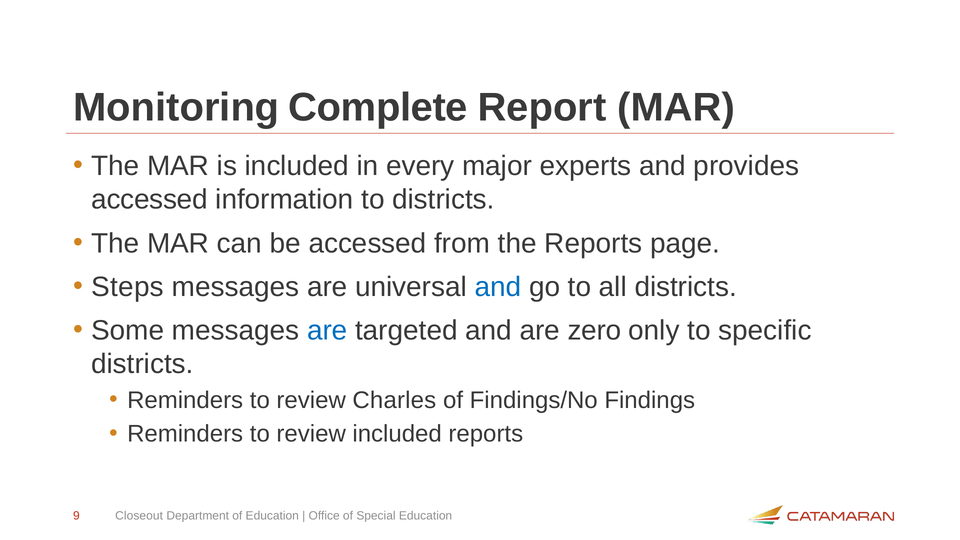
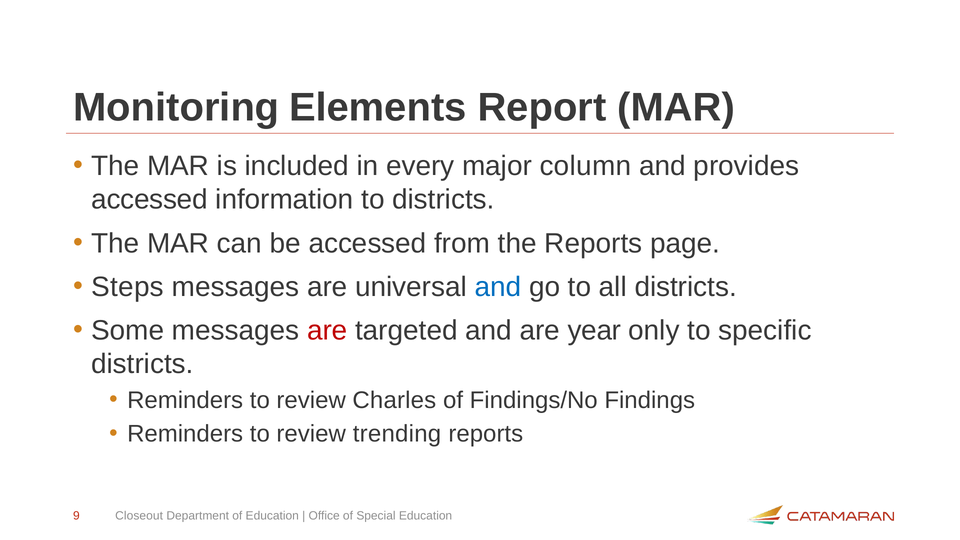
Complete: Complete -> Elements (378, 108)
experts: experts -> column (585, 166)
are colour: blue -> red (327, 331)
zero: zero -> year (594, 331)
review included: included -> trending (397, 434)
